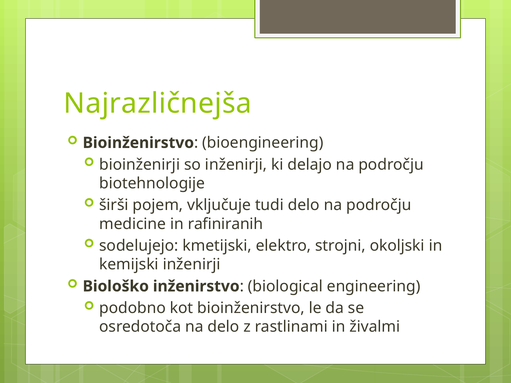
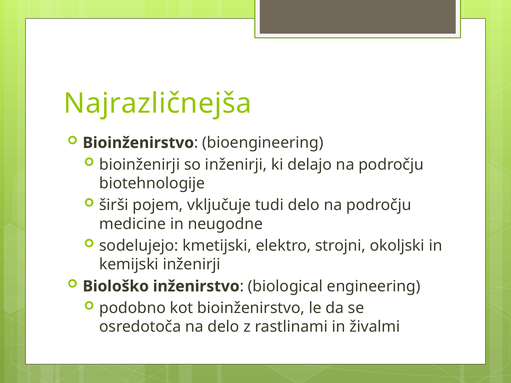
rafiniranih: rafiniranih -> neugodne (225, 224)
